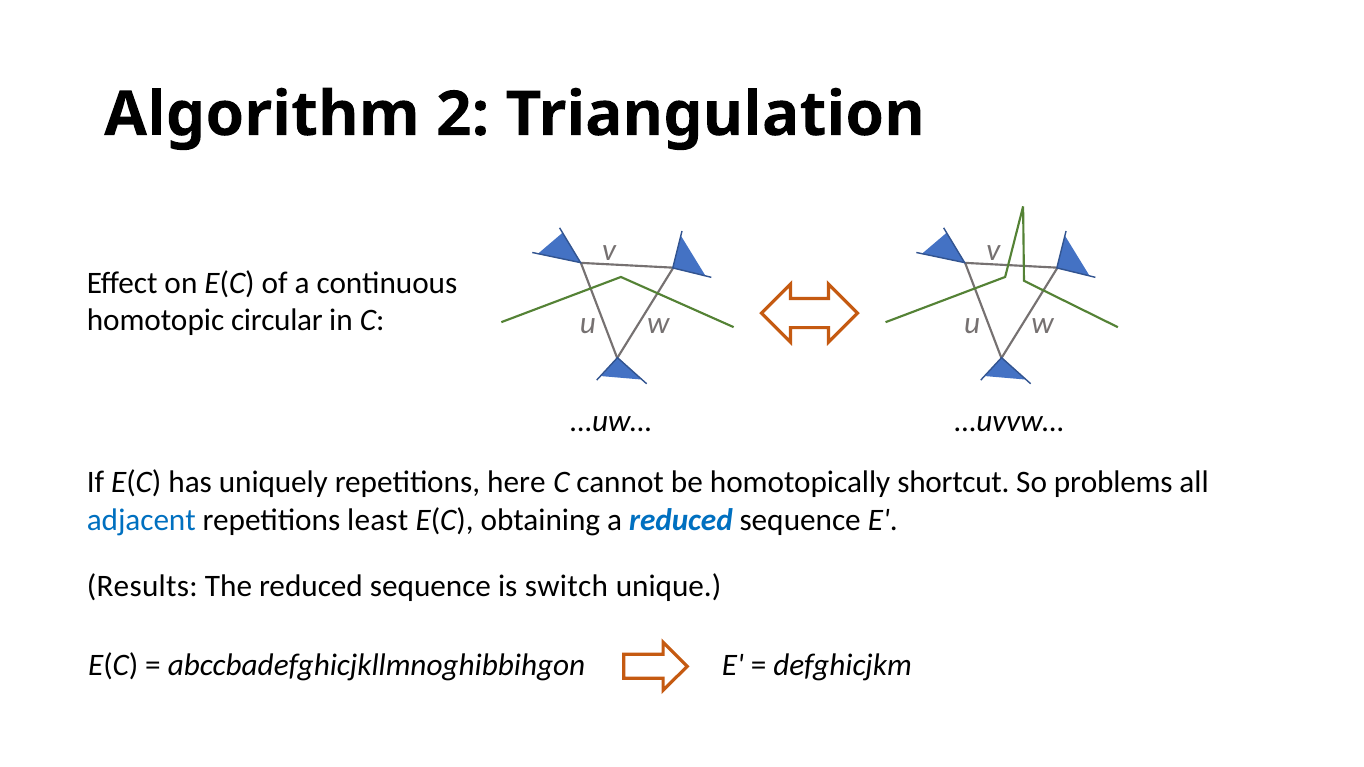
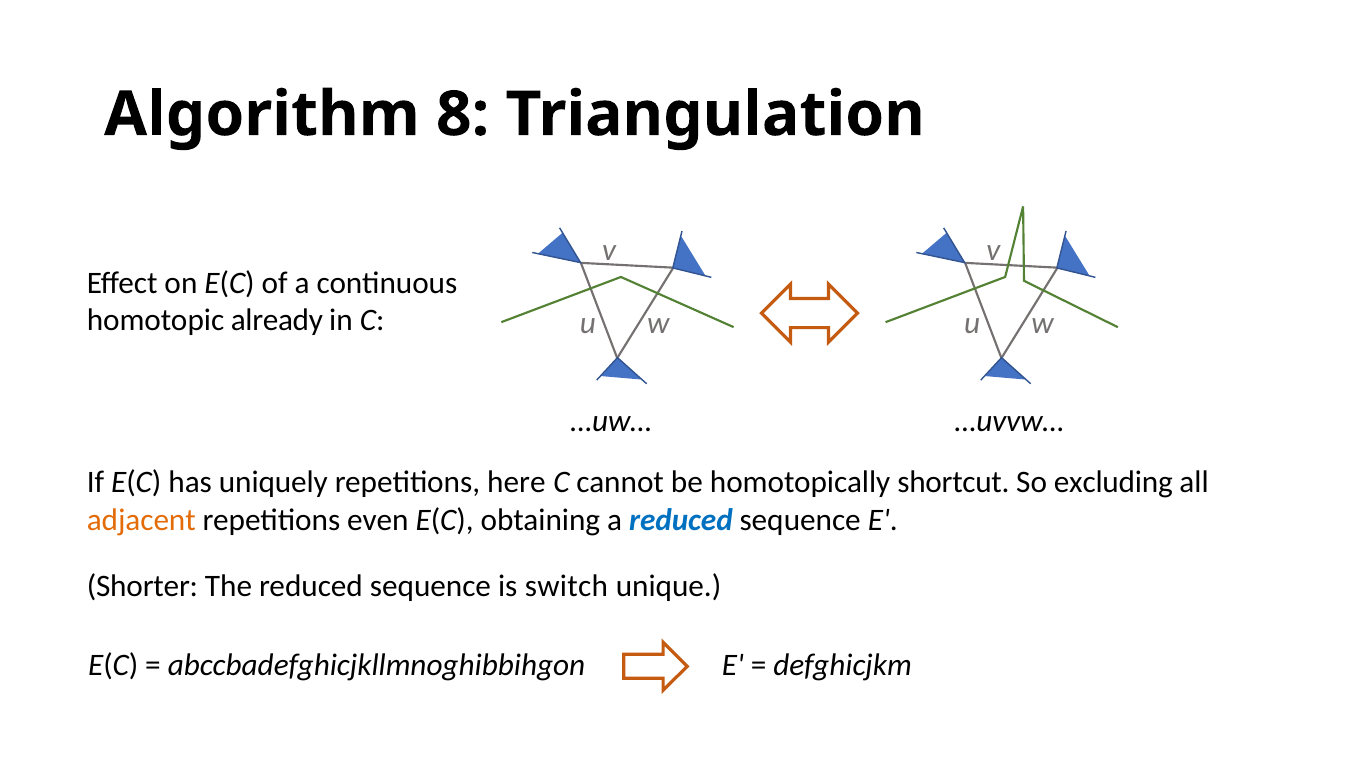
2: 2 -> 8 (463, 115)
circular: circular -> already (277, 320)
problems: problems -> excluding (1113, 483)
adjacent colour: blue -> orange (141, 520)
least: least -> even (378, 520)
Results: Results -> Shorter (142, 586)
